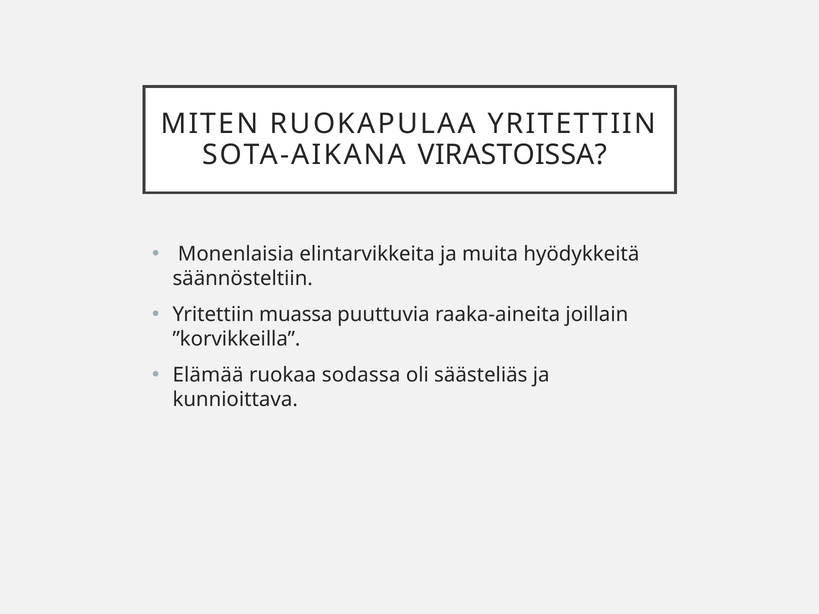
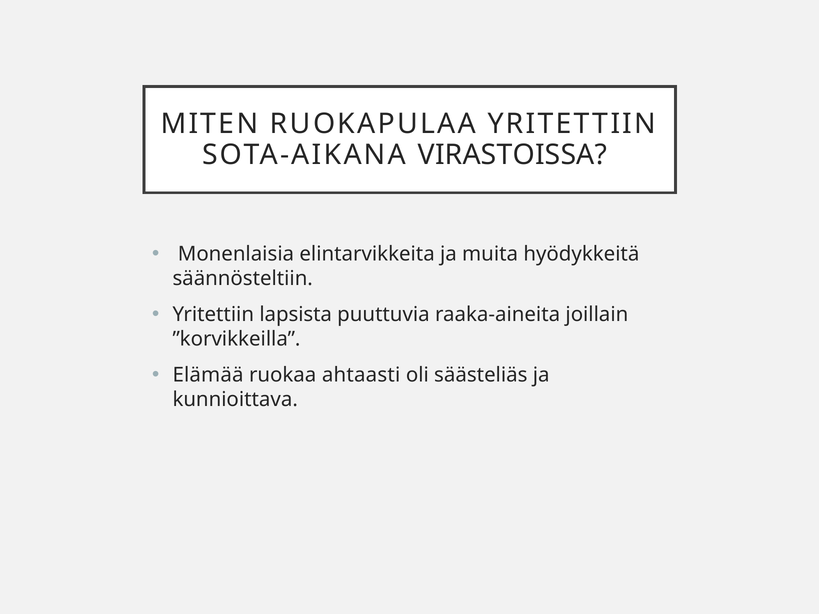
muassa: muassa -> lapsista (296, 315)
sodassa: sodassa -> ahtaasti (361, 375)
